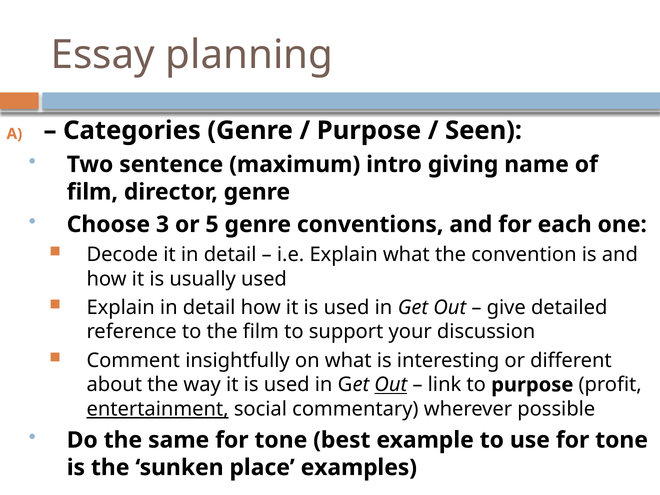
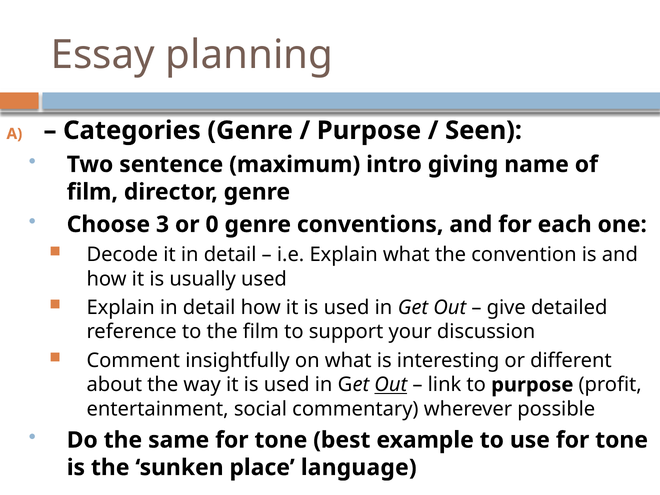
5: 5 -> 0 (212, 224)
entertainment underline: present -> none (158, 409)
examples: examples -> language (359, 468)
